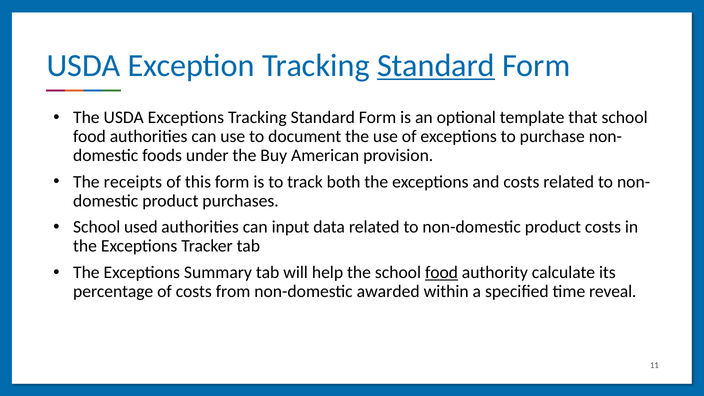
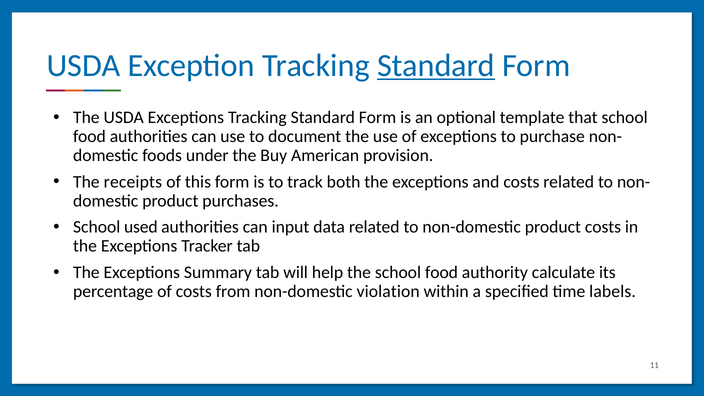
food underline: present -> none (441, 272)
awarded: awarded -> violation (388, 291)
reveal: reveal -> labels (613, 291)
